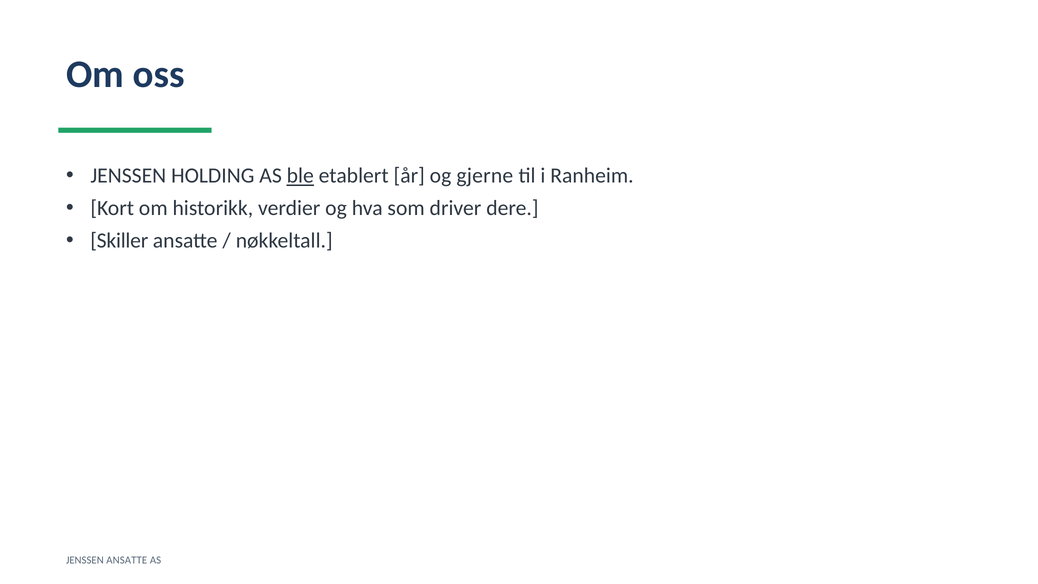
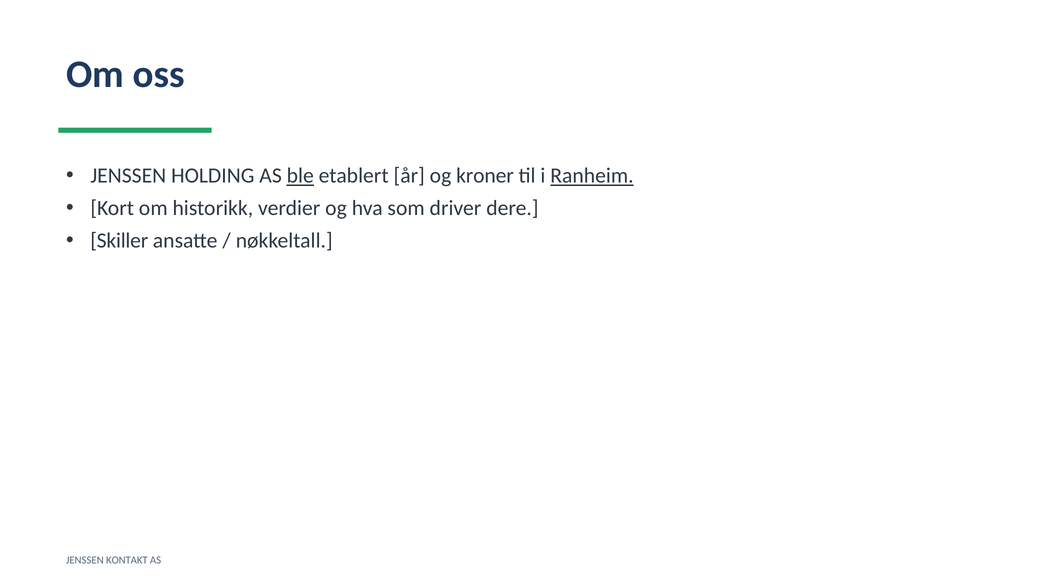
gjerne: gjerne -> kroner (485, 176)
Ranheim underline: none -> present (592, 176)
JENSSEN ANSATTE: ANSATTE -> KONTAKT (127, 560)
